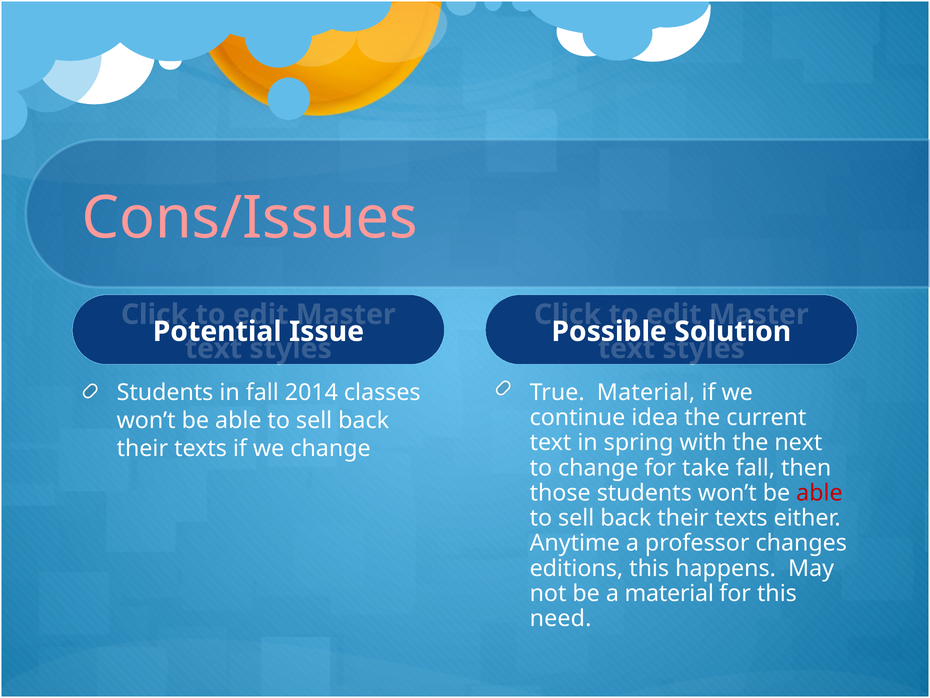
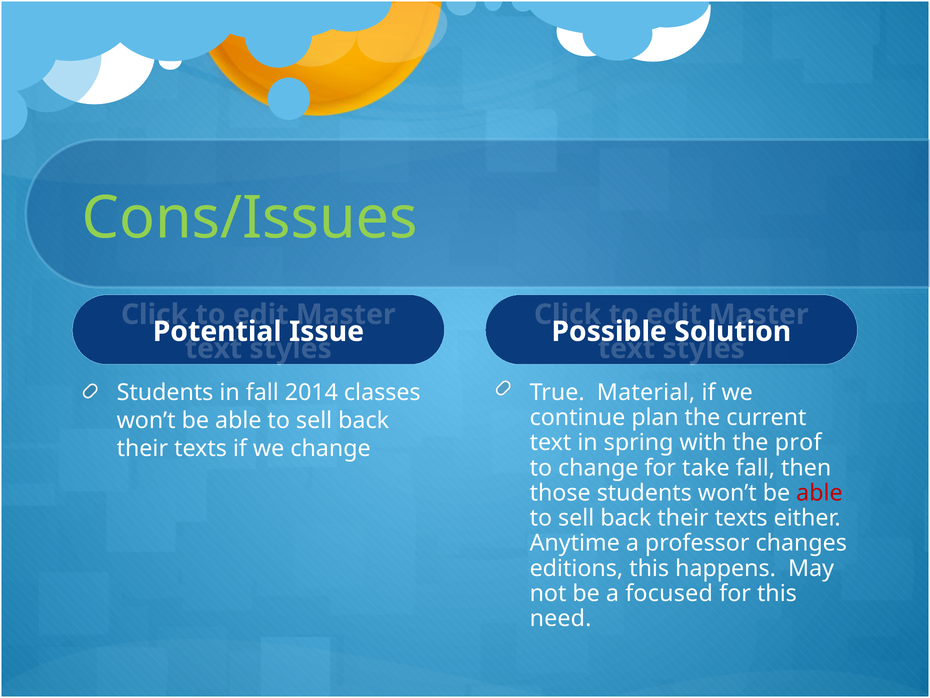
Cons/Issues colour: pink -> light green (250, 218)
idea: idea -> plan (655, 417)
next: next -> prof (798, 442)
a material: material -> focused (669, 593)
